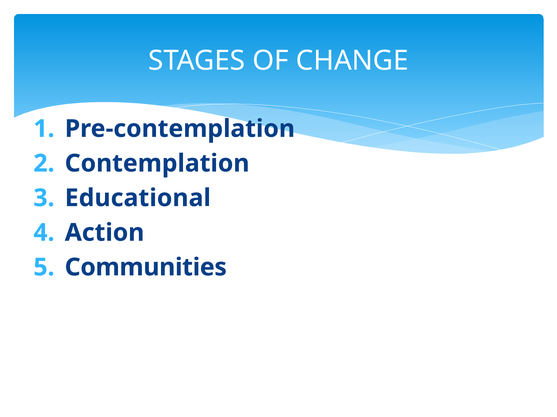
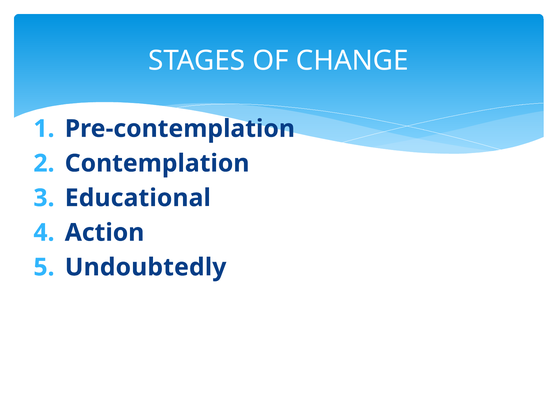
Communities: Communities -> Undoubtedly (146, 268)
